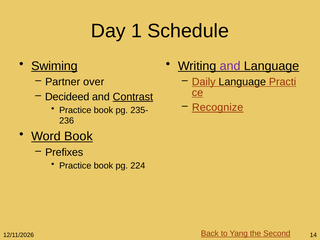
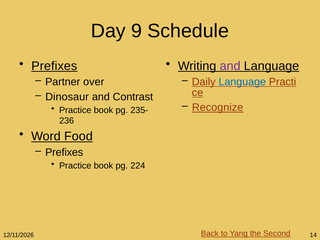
1: 1 -> 9 (136, 31)
Swiming: Swiming -> Prefixes (54, 66)
Language colour: black -> blue (242, 82)
Decideed: Decideed -> Dinosaur (67, 97)
Contrast underline: present -> none (133, 97)
Word Book: Book -> Food (78, 136)
